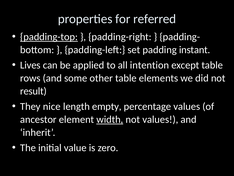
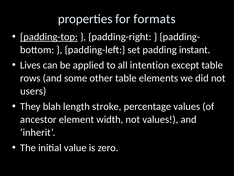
referred: referred -> formats (155, 19)
result: result -> users (33, 91)
nice: nice -> blah (52, 106)
empty: empty -> stroke (107, 106)
width underline: present -> none (110, 119)
